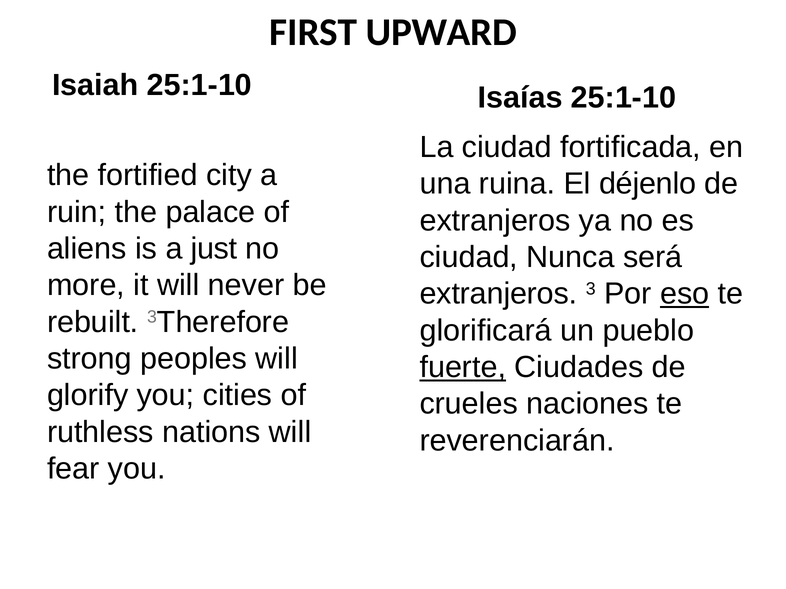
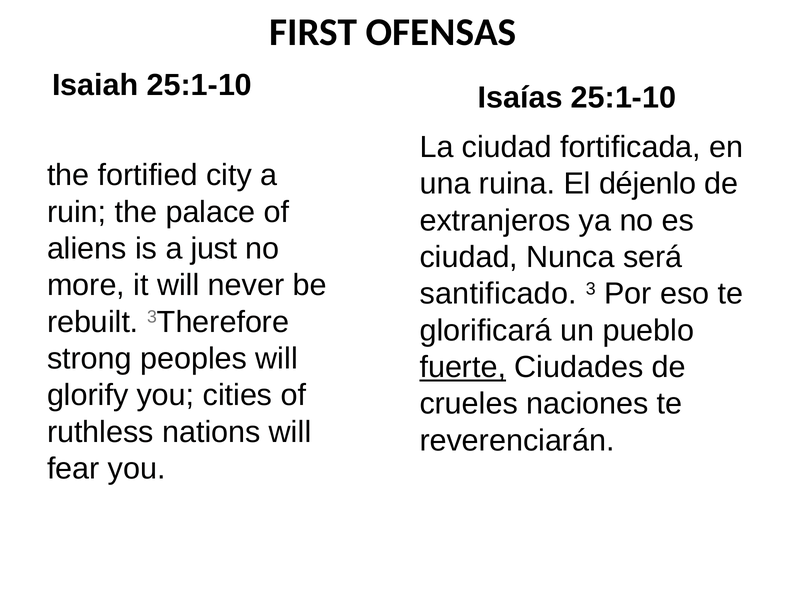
UPWARD: UPWARD -> OFENSAS (441, 32)
extranjeros: extranjeros -> santificado (498, 294)
eso underline: present -> none (685, 294)
